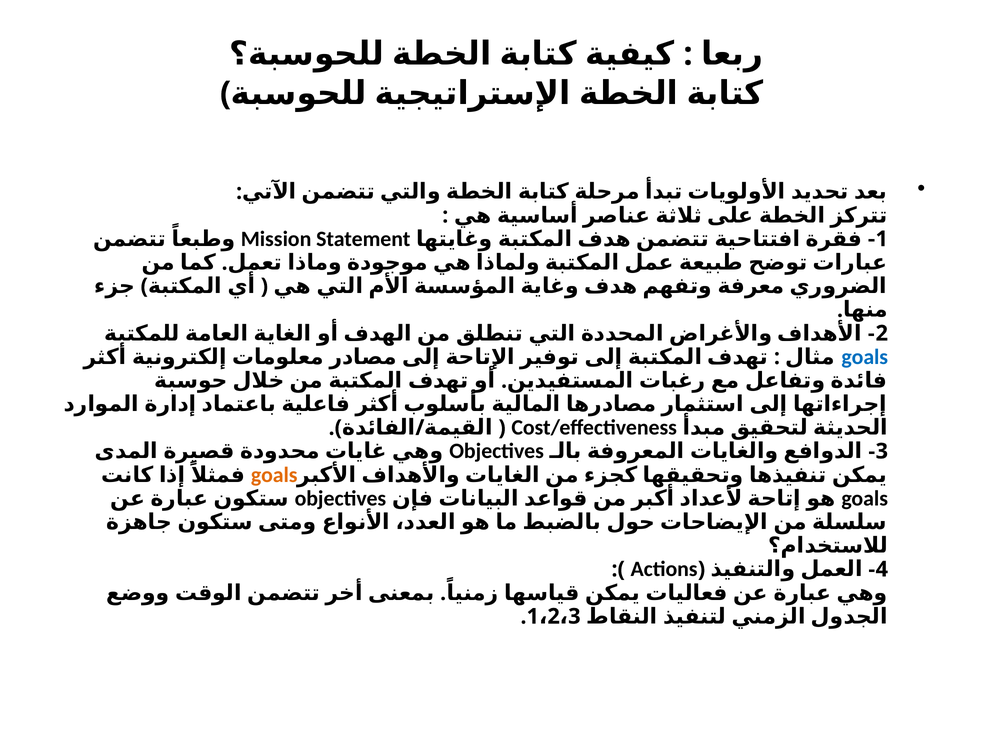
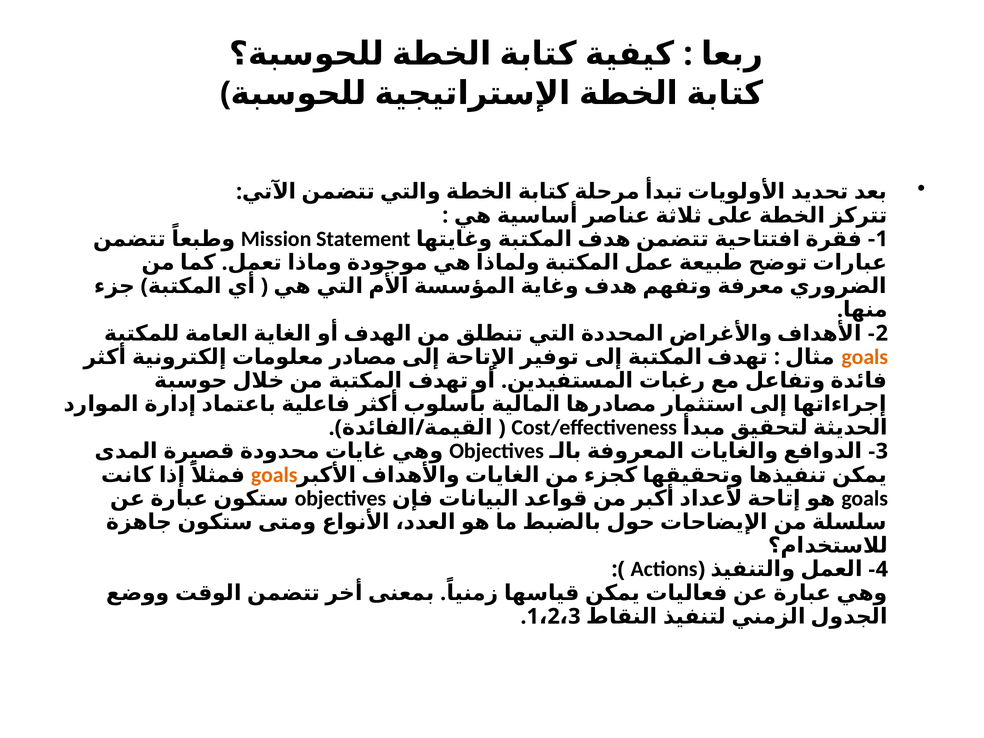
goals colour: blue -> orange (865, 357)
